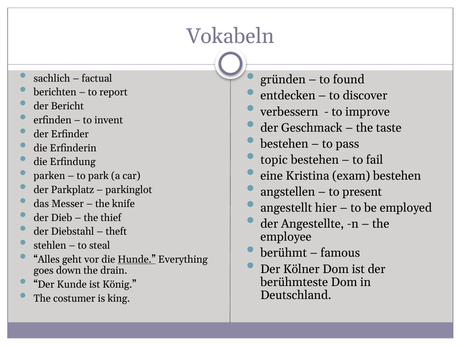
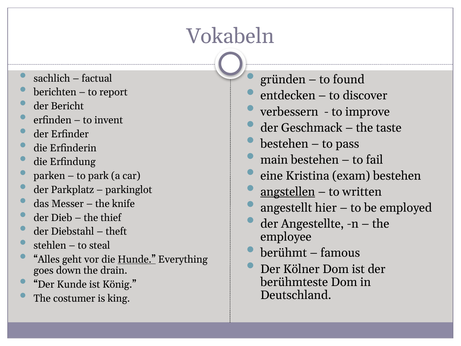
topic: topic -> main (274, 160)
angstellen underline: none -> present (288, 192)
present: present -> written (362, 192)
